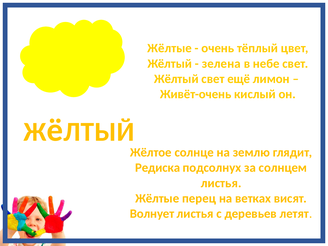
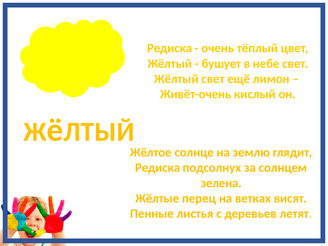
Жёлтые: Жёлтые -> Редиска (170, 48)
зелена: зелена -> бушует (221, 64)
листья: листья -> зелена (221, 183)
Волнует: Волнует -> Пенные (152, 214)
